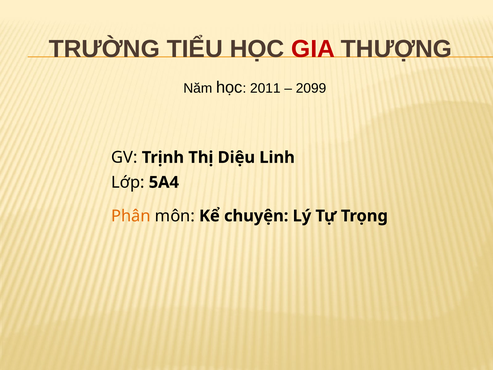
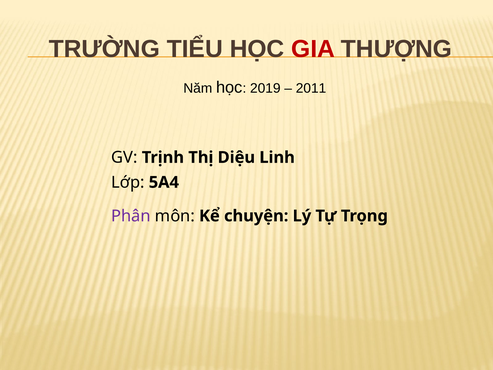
2011: 2011 -> 2019 (265, 88)
2099: 2099 -> 2011 (311, 88)
Phân colour: orange -> purple (131, 216)
